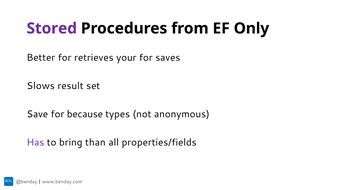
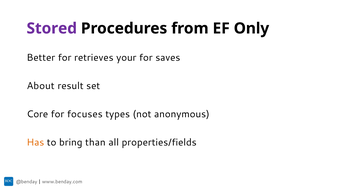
Slows: Slows -> About (41, 86)
Save: Save -> Core (37, 114)
because: because -> focuses (85, 114)
Has colour: purple -> orange (35, 142)
